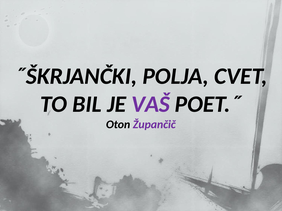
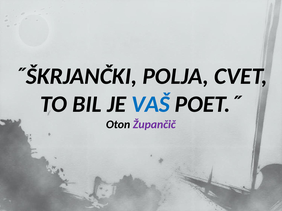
VAŠ colour: purple -> blue (151, 104)
